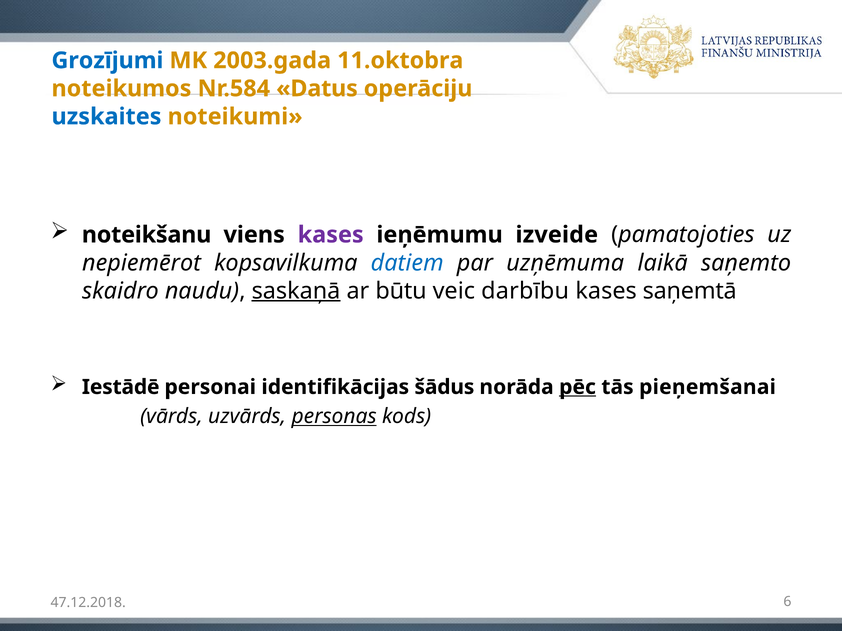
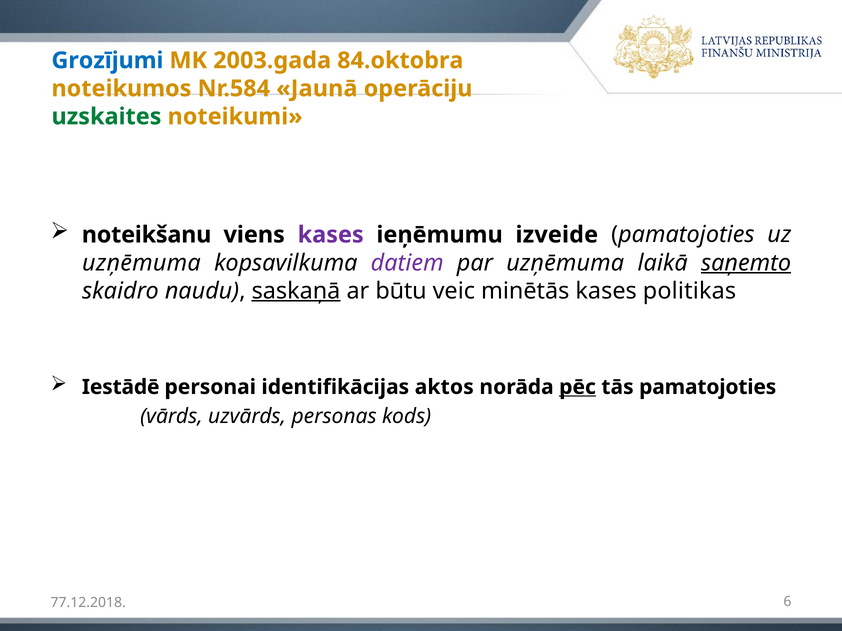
11.oktobra: 11.oktobra -> 84.oktobra (400, 61)
Datus: Datus -> Jaunā (317, 89)
uzskaites colour: blue -> green (106, 117)
nepiemērot: nepiemērot -> uzņēmuma (141, 263)
datiem colour: blue -> purple (407, 263)
saņemto underline: none -> present (746, 263)
darbību: darbību -> minētās (525, 291)
saņemtā: saņemtā -> politikas (690, 291)
šādus: šādus -> aktos (444, 387)
tās pieņemšanai: pieņemšanai -> pamatojoties (708, 387)
personas underline: present -> none (334, 417)
47.12.2018: 47.12.2018 -> 77.12.2018 (88, 603)
